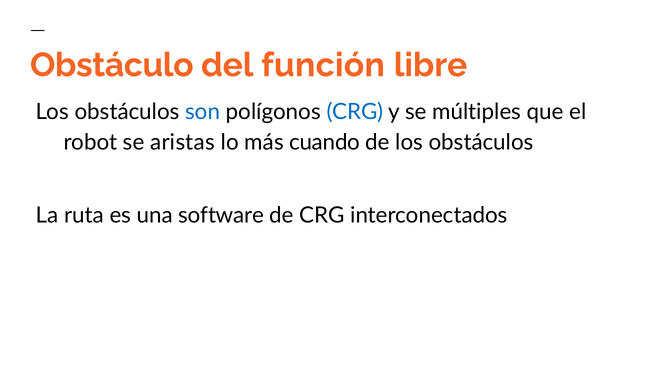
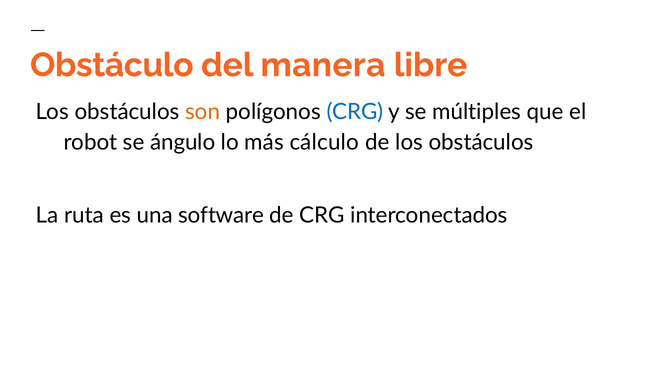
función: función -> manera (323, 65)
son colour: blue -> orange (203, 112)
aristas: aristas -> ángulo (183, 143)
cuando: cuando -> cálculo (324, 143)
